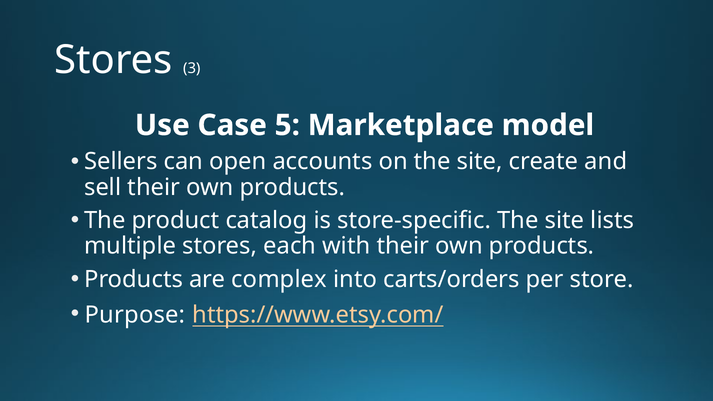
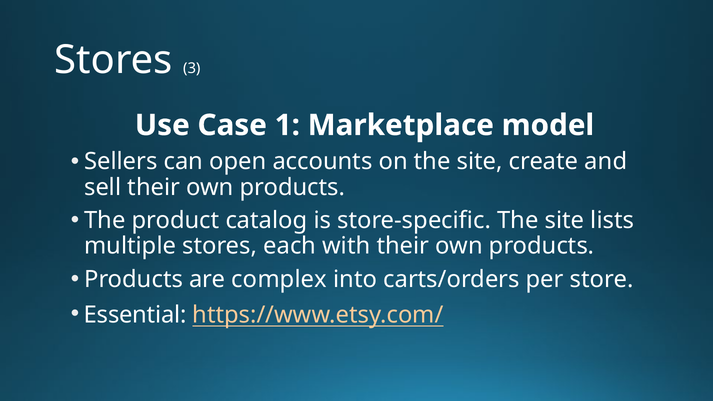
5: 5 -> 1 (287, 125)
Purpose: Purpose -> Essential (135, 315)
